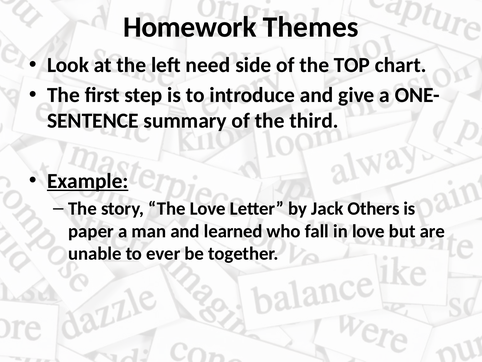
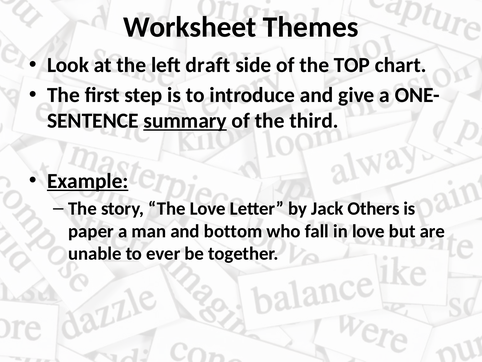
Homework: Homework -> Worksheet (190, 27)
need: need -> draft (208, 65)
summary underline: none -> present (185, 121)
learned: learned -> bottom (233, 231)
